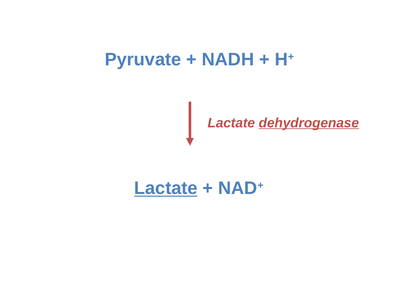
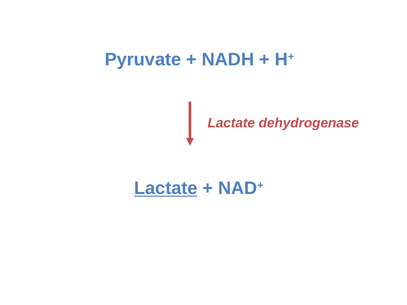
dehydrogenase underline: present -> none (309, 123)
